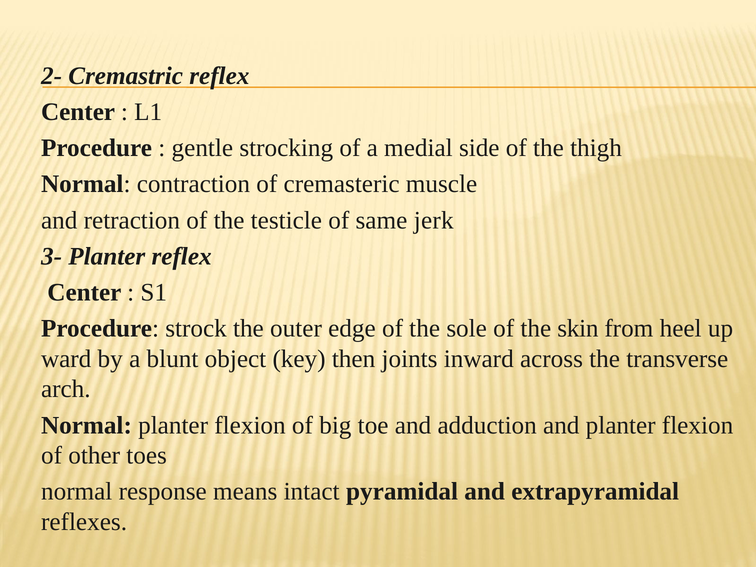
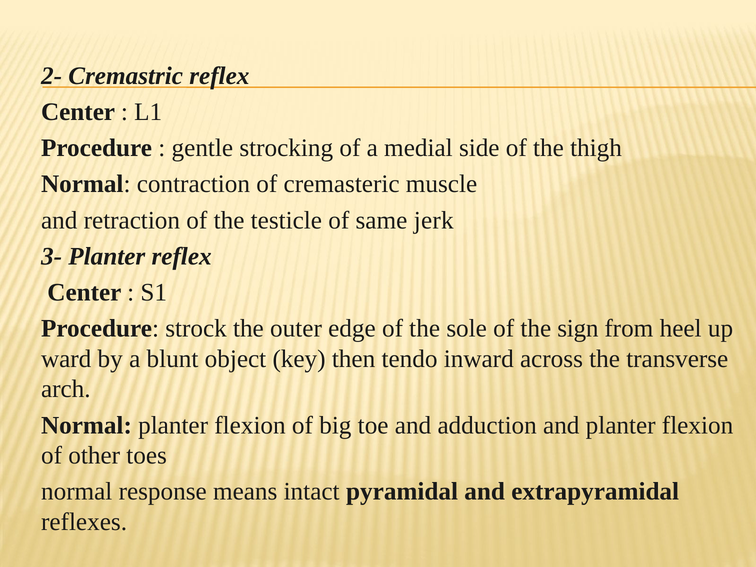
skin: skin -> sign (578, 329)
joints: joints -> tendo (410, 359)
